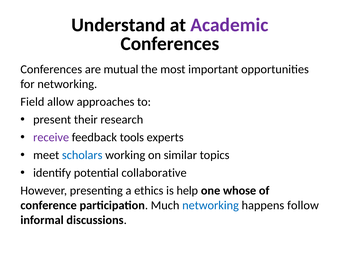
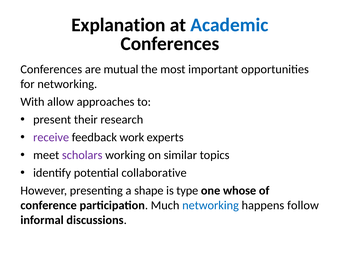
Understand: Understand -> Explanation (118, 25)
Academic colour: purple -> blue (229, 25)
Field: Field -> With (32, 102)
tools: tools -> work (132, 137)
scholars colour: blue -> purple (82, 155)
ethics: ethics -> shape (149, 191)
help: help -> type (187, 191)
